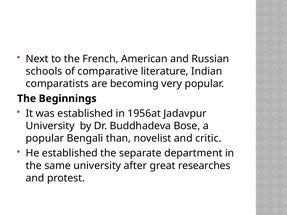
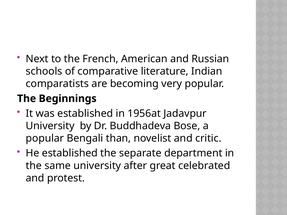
researches: researches -> celebrated (204, 166)
